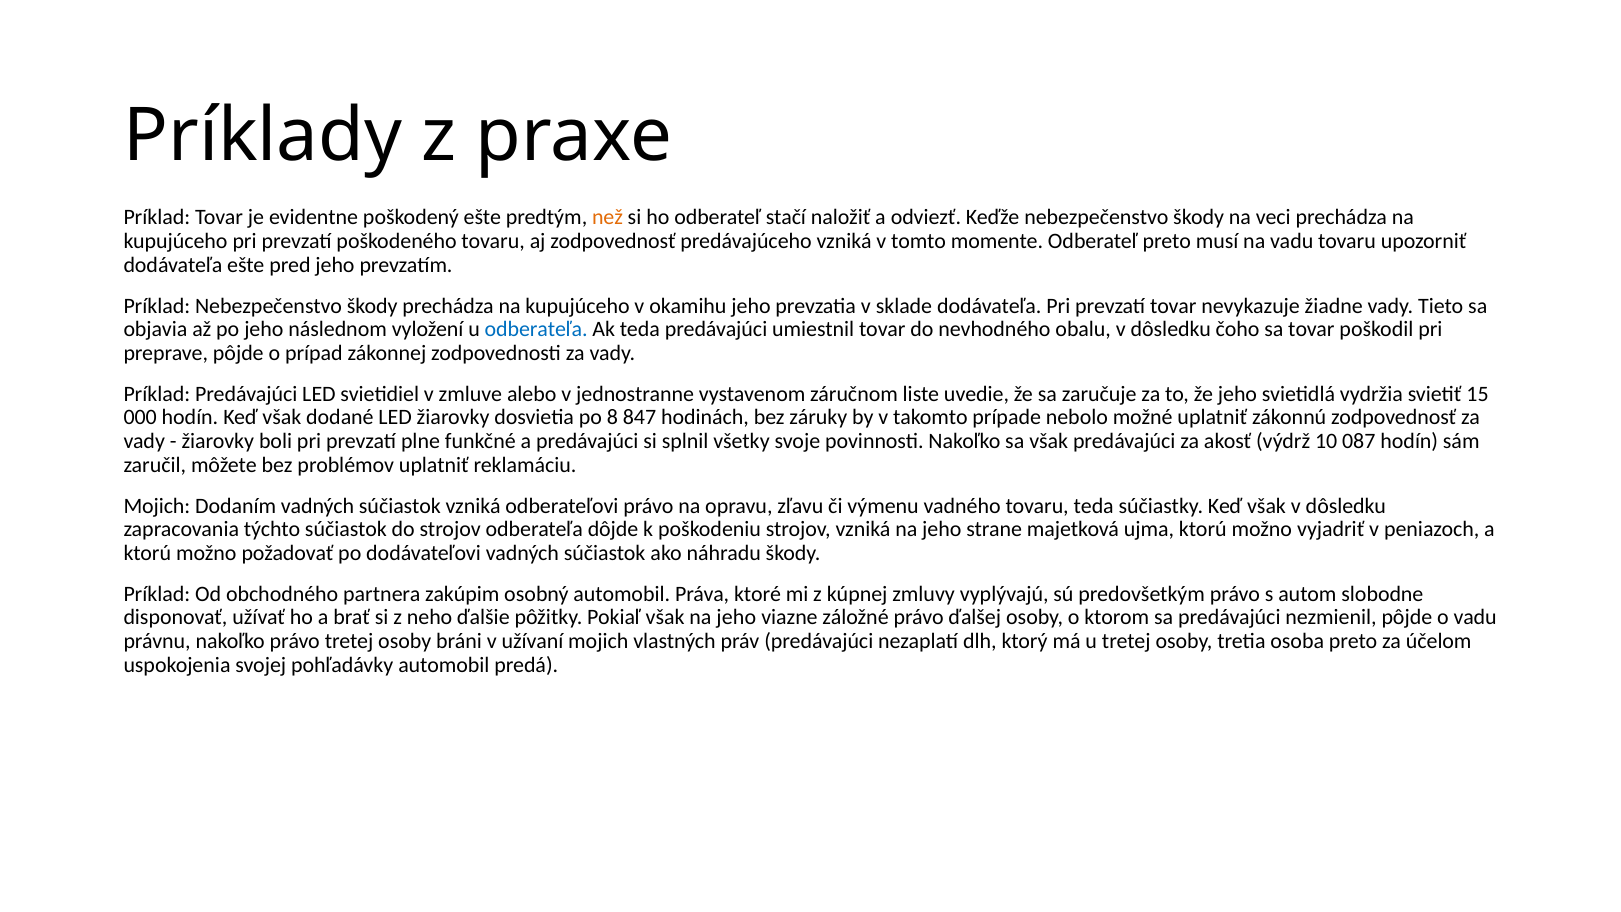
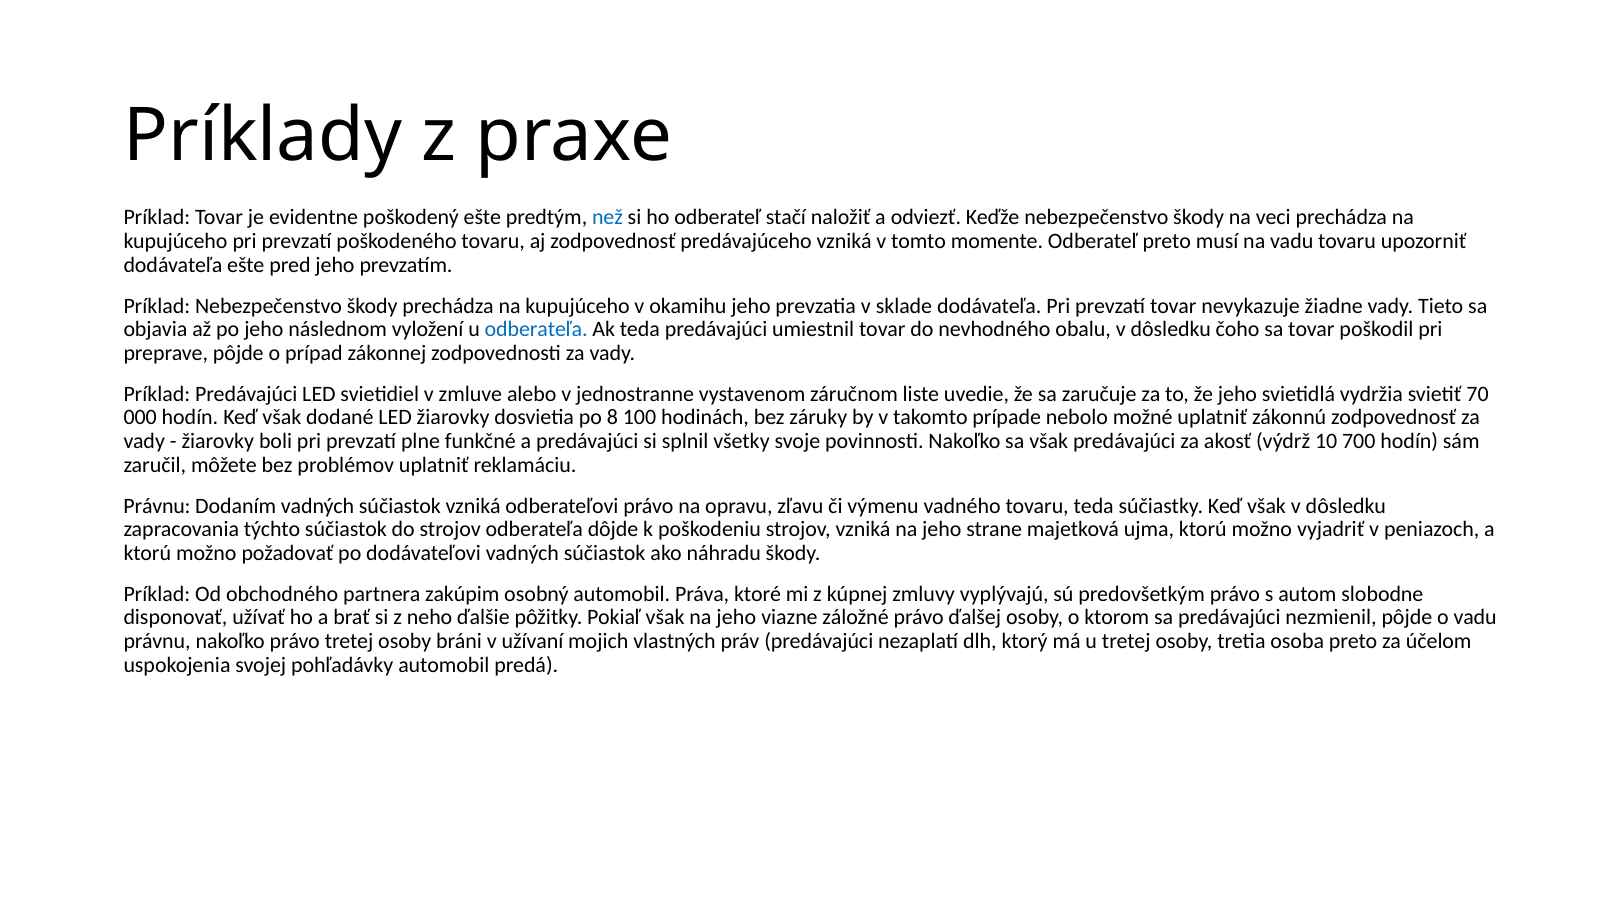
než colour: orange -> blue (608, 218)
15: 15 -> 70 (1478, 394)
847: 847 -> 100 (640, 418)
087: 087 -> 700 (1359, 441)
Mojich: Mojich -> Právnu (157, 506)
